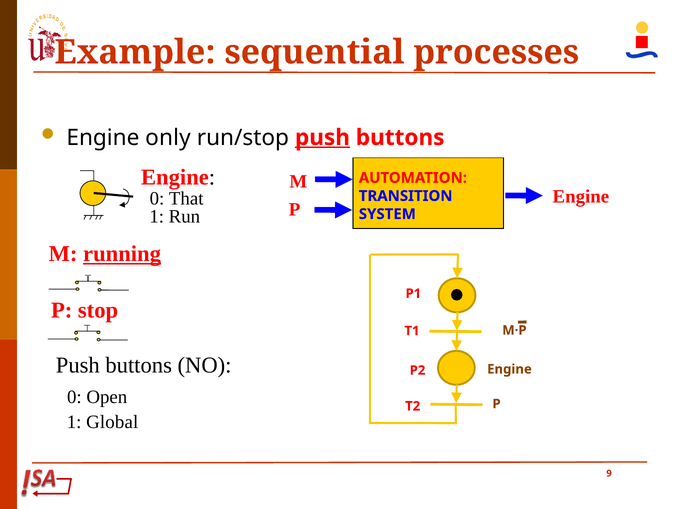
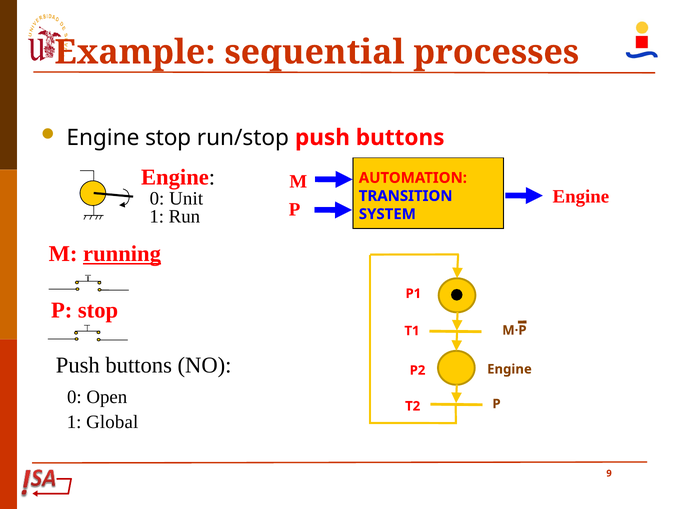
Engine only: only -> stop (168, 137)
push underline: present -> none (322, 137)
That: That -> Unit (186, 198)
